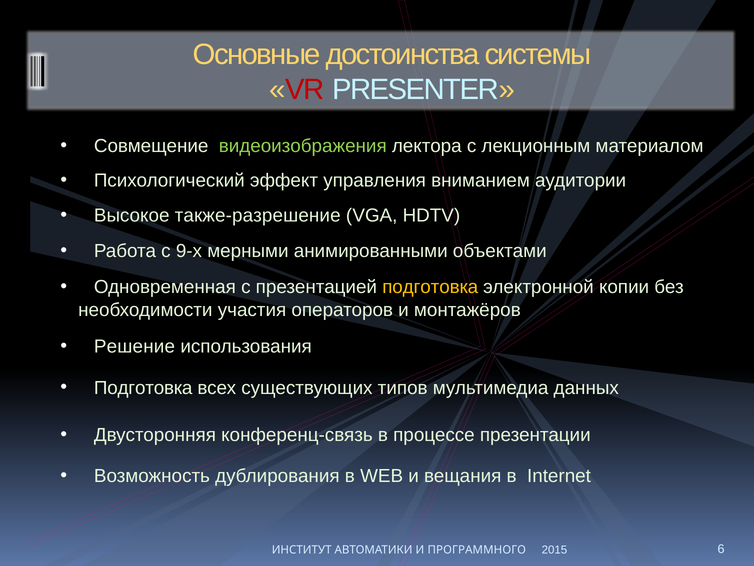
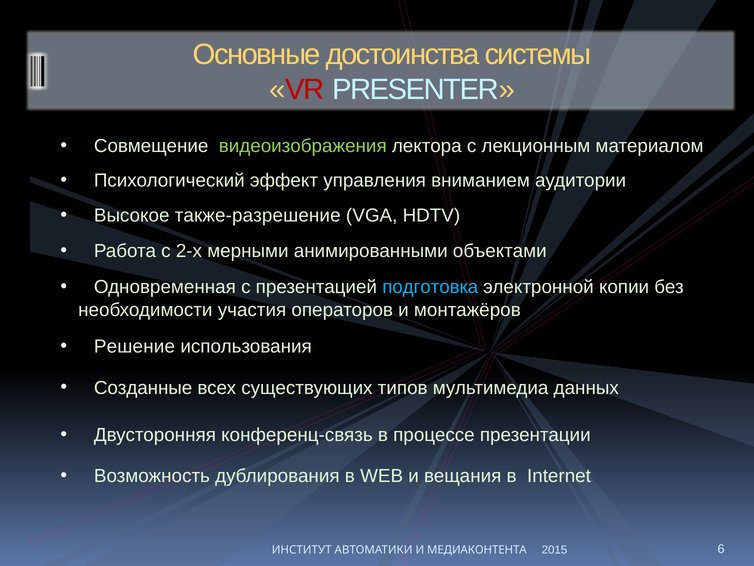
9-х: 9-х -> 2-х (189, 251)
подготовка colour: yellow -> light blue (430, 287)
Подготовка: Подготовка -> Созданные (143, 387)
ПРОГРАММНОГО: ПРОГРАММНОГО -> МЕДИАКОНТЕНТА (477, 549)
